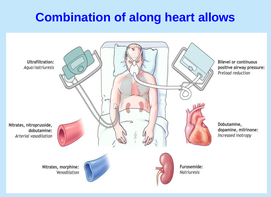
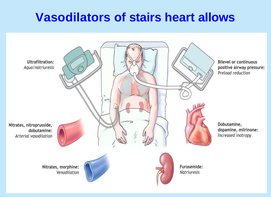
Combination: Combination -> Vasodilators (73, 17)
along: along -> stairs (145, 17)
